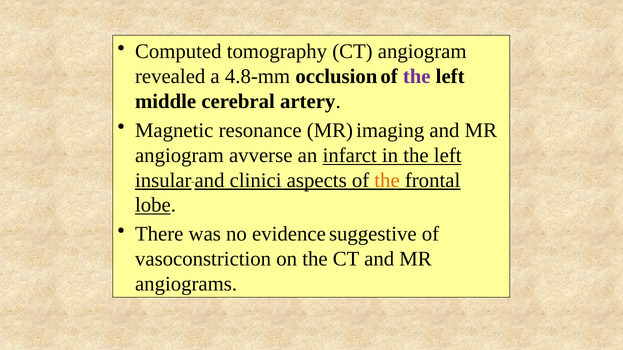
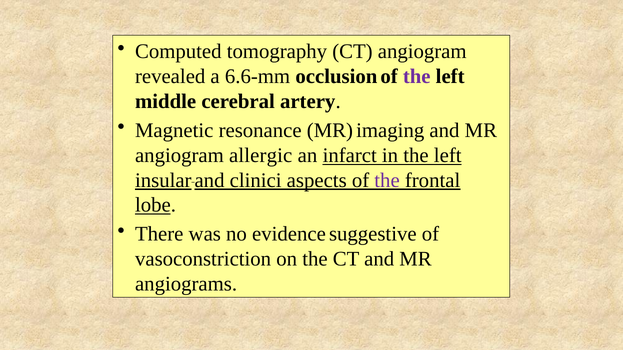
4.8-mm: 4.8-mm -> 6.6-mm (258, 77)
avverse: avverse -> allergic (261, 155)
the colour: orange -> purple (387, 180)
